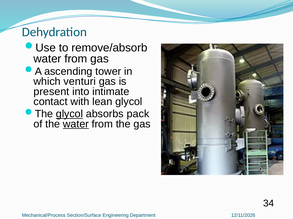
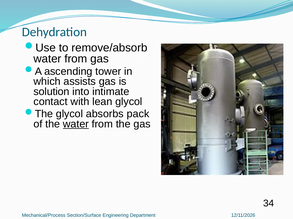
venturi: venturi -> assists (80, 82)
present: present -> solution (52, 92)
glycol underline: present -> none (69, 114)
